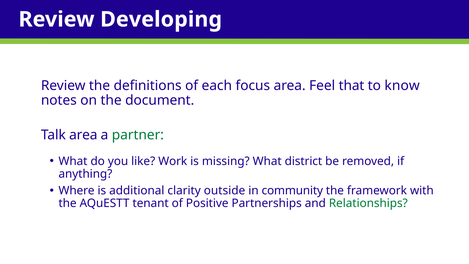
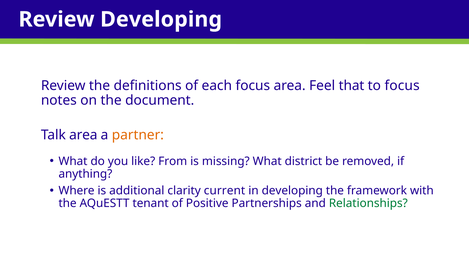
to know: know -> focus (402, 86)
partner colour: green -> orange (138, 135)
Work: Work -> From (173, 161)
outside: outside -> current (225, 191)
in community: community -> developing (292, 191)
